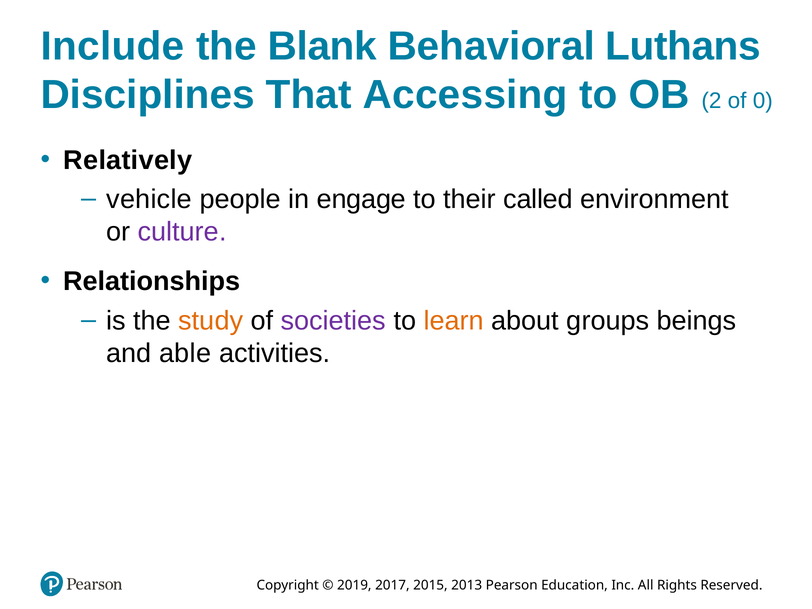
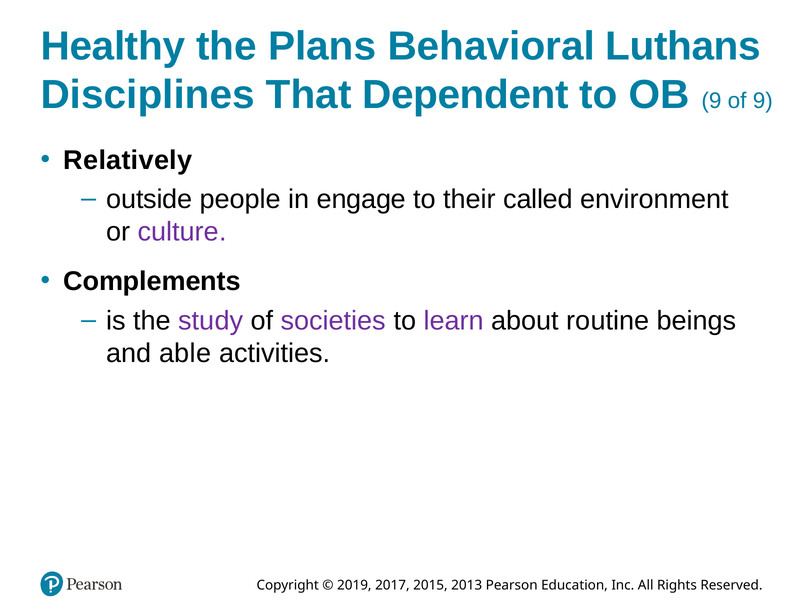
Include: Include -> Healthy (113, 46)
Blank: Blank -> Plans (322, 46)
Accessing: Accessing -> Dependent (466, 95)
OB 2: 2 -> 9 (711, 101)
of 0: 0 -> 9 (763, 101)
vehicle: vehicle -> outside (149, 199)
Relationships: Relationships -> Complements (152, 281)
study colour: orange -> purple (211, 321)
learn colour: orange -> purple (454, 321)
groups: groups -> routine (608, 321)
